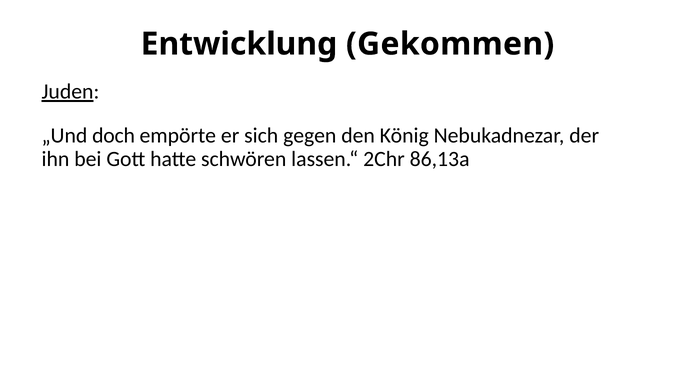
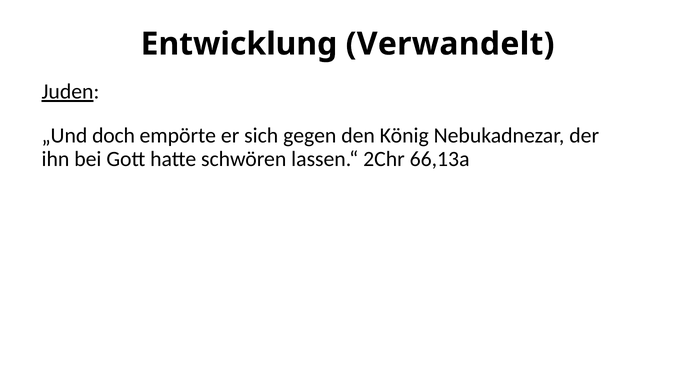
Gekommen: Gekommen -> Verwandelt (450, 44)
86,13a: 86,13a -> 66,13a (440, 159)
